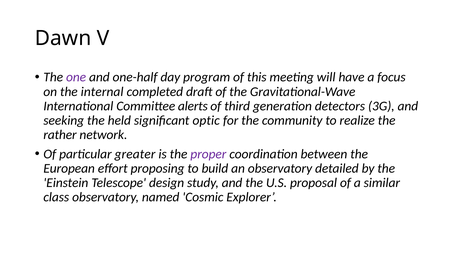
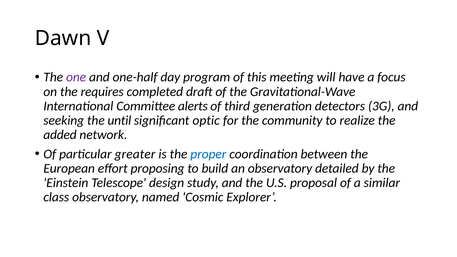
internal: internal -> requires (102, 92)
held: held -> until (119, 120)
rather: rather -> added (60, 135)
proper colour: purple -> blue (208, 154)
